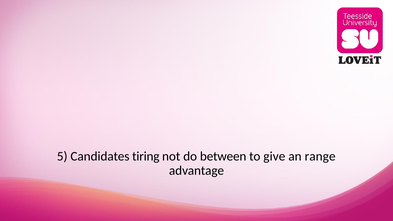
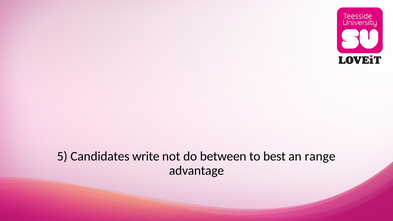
tiring: tiring -> write (146, 156)
give: give -> best (274, 156)
